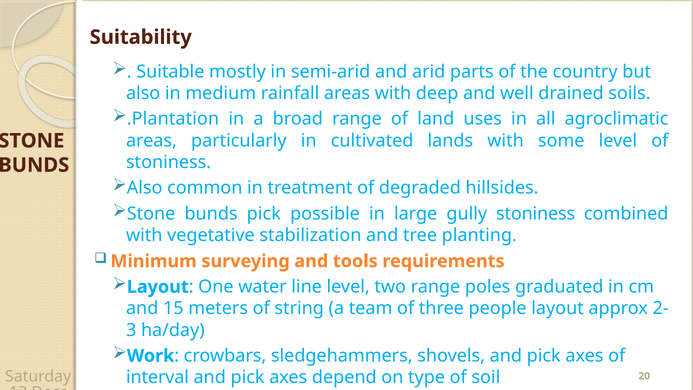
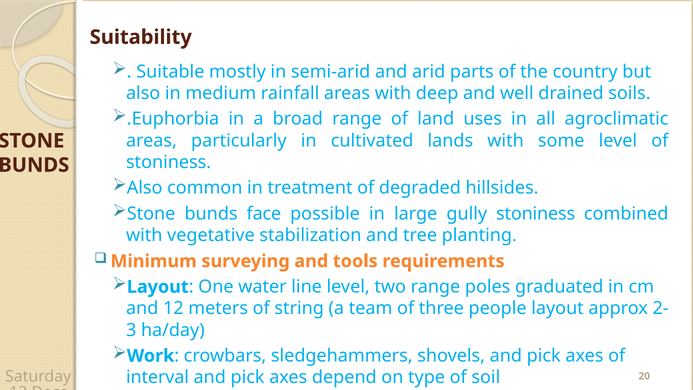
.Plantation: .Plantation -> .Euphorbia (173, 119)
bunds pick: pick -> face (264, 213)
and 15: 15 -> 12 (173, 308)
